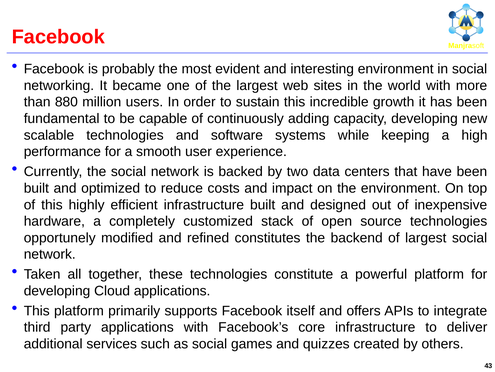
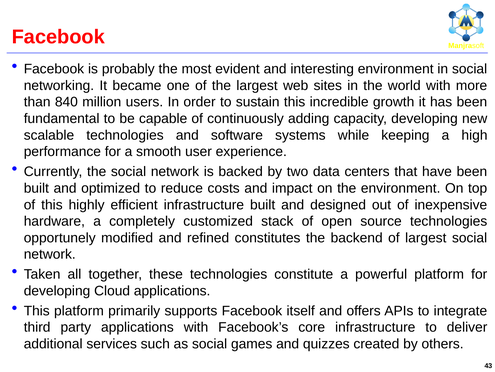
880: 880 -> 840 (66, 102)
